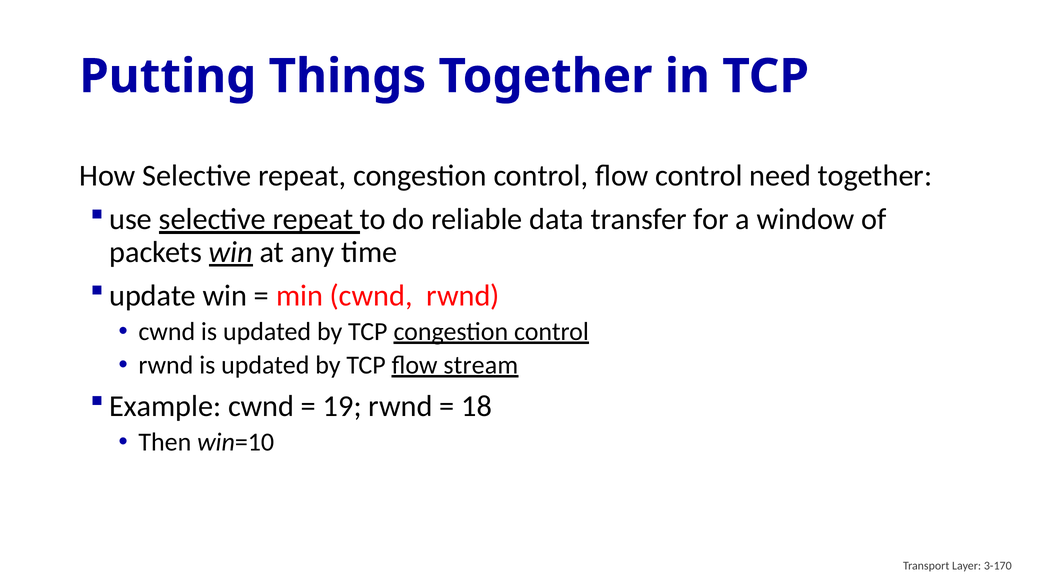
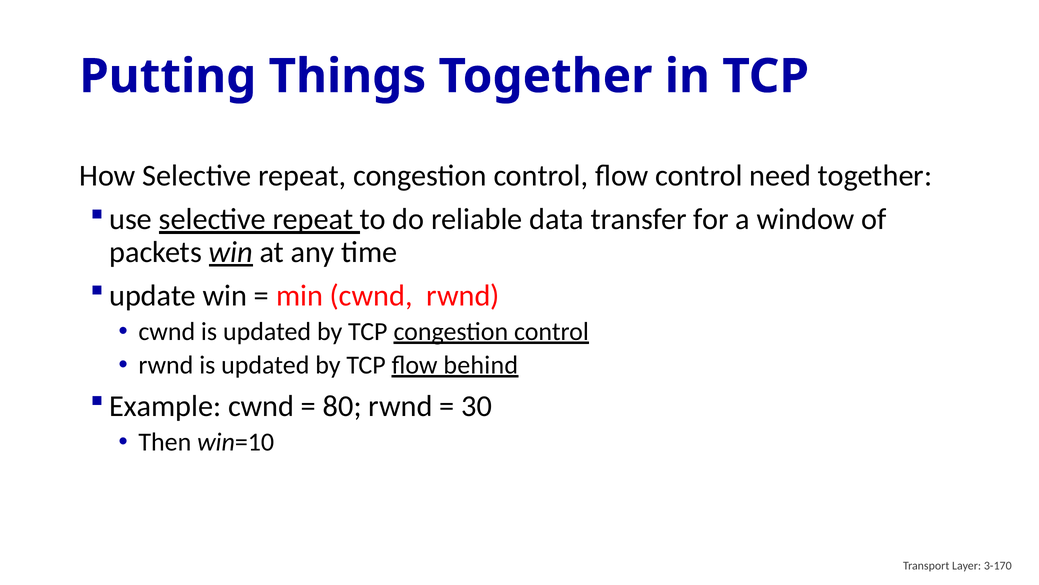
stream: stream -> behind (481, 365)
19: 19 -> 80 (342, 406)
18: 18 -> 30 (477, 406)
